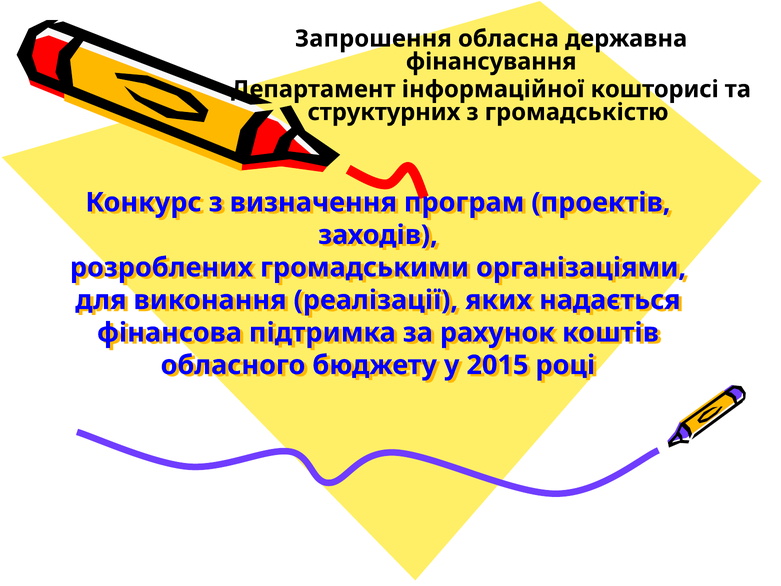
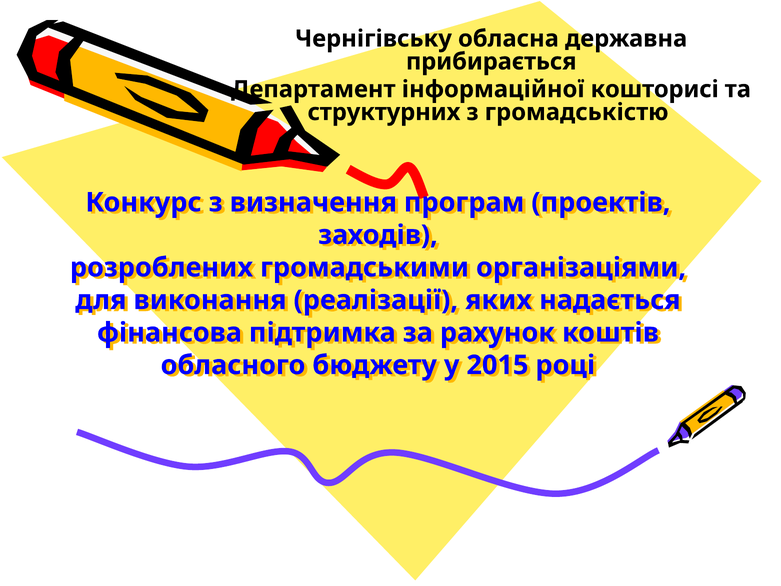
Запрошення: Запрошення -> Чернігівську (373, 39)
фінансування: фінансування -> прибирається (491, 62)
